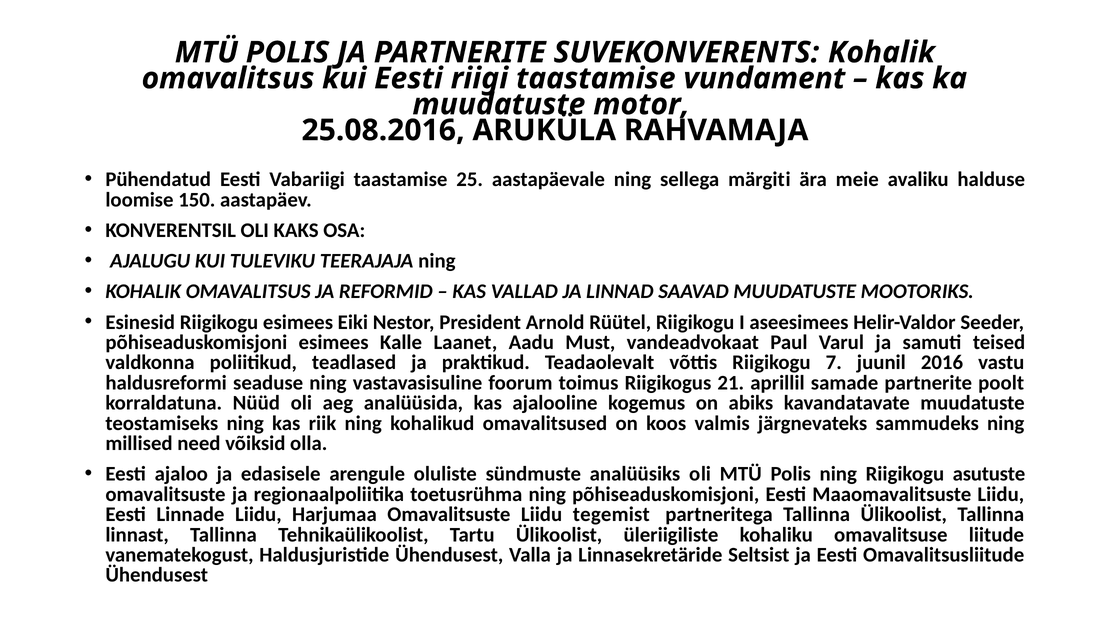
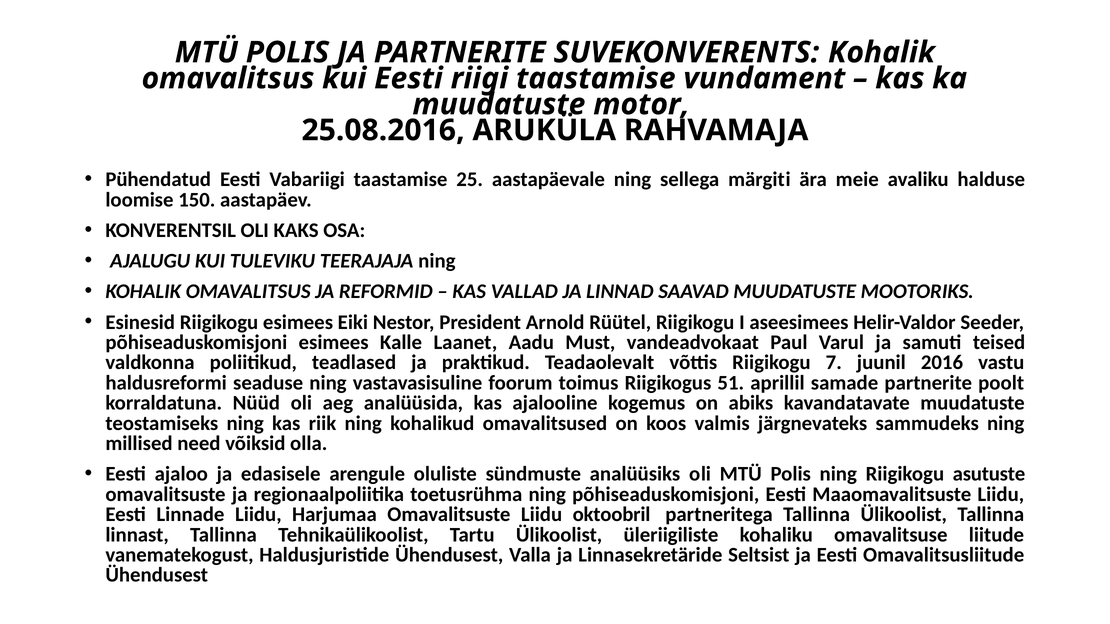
21: 21 -> 51 (731, 383)
tegemist: tegemist -> oktoobril (612, 515)
